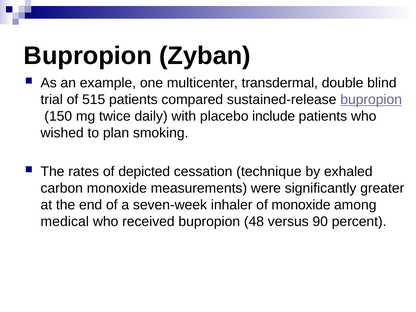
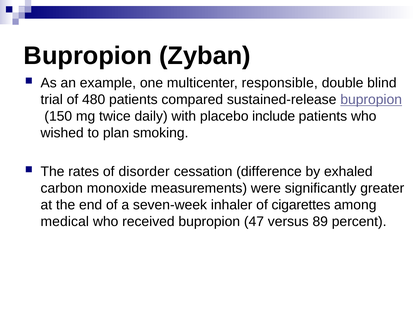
transdermal: transdermal -> responsible (280, 83)
515: 515 -> 480 (94, 100)
depicted: depicted -> disorder (144, 172)
technique: technique -> difference (269, 172)
of monoxide: monoxide -> cigarettes (301, 205)
48: 48 -> 47 (254, 222)
90: 90 -> 89 (320, 222)
